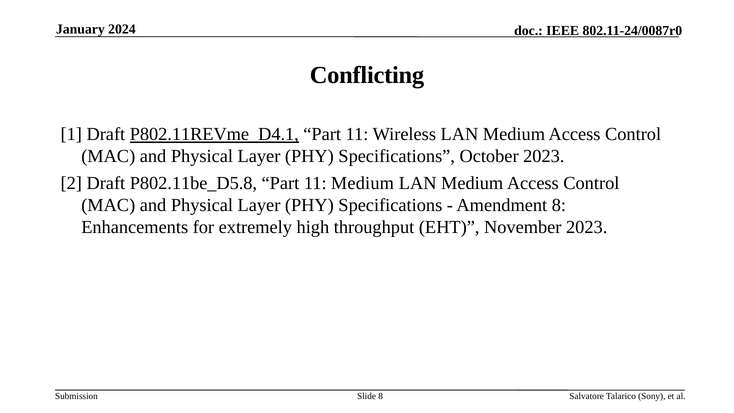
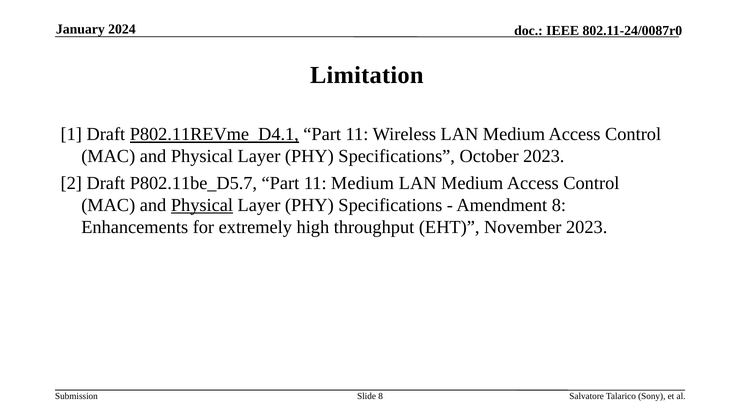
Conflicting: Conflicting -> Limitation (367, 75)
P802.11be_D5.8: P802.11be_D5.8 -> P802.11be_D5.7 (193, 183)
Physical underline: none -> present (202, 205)
